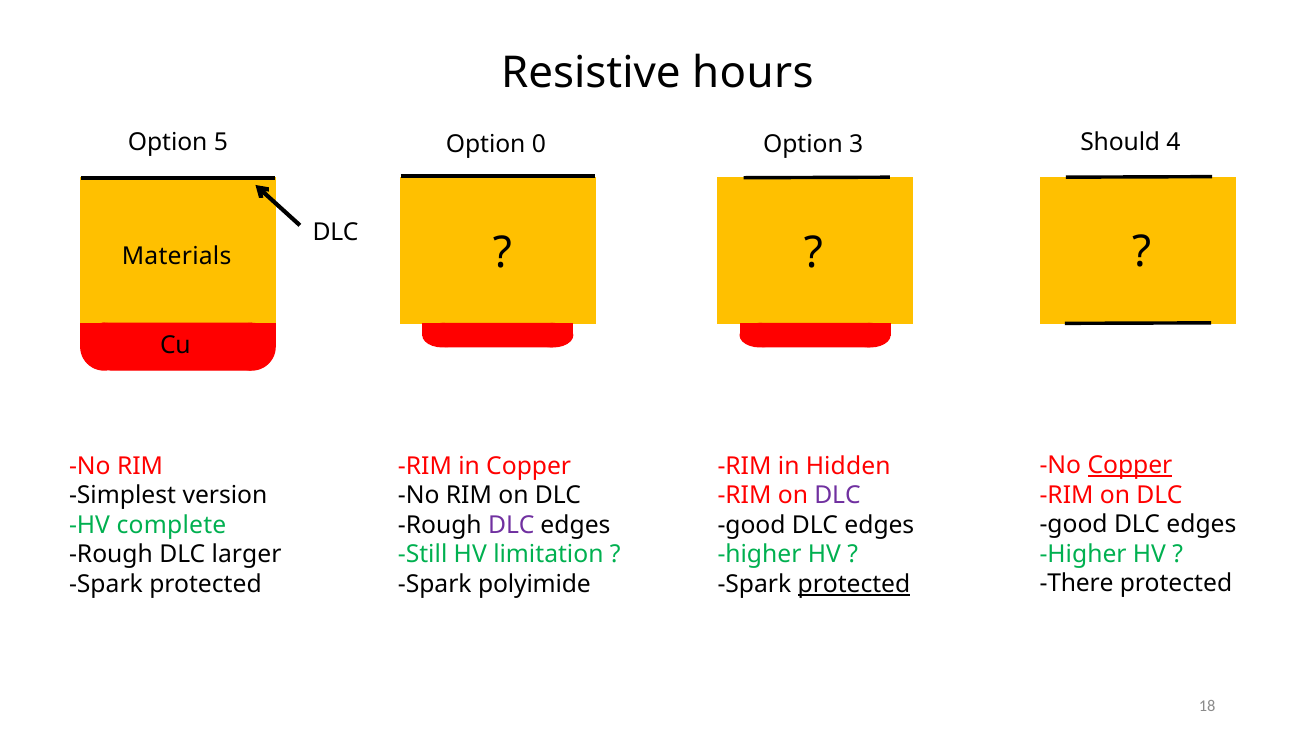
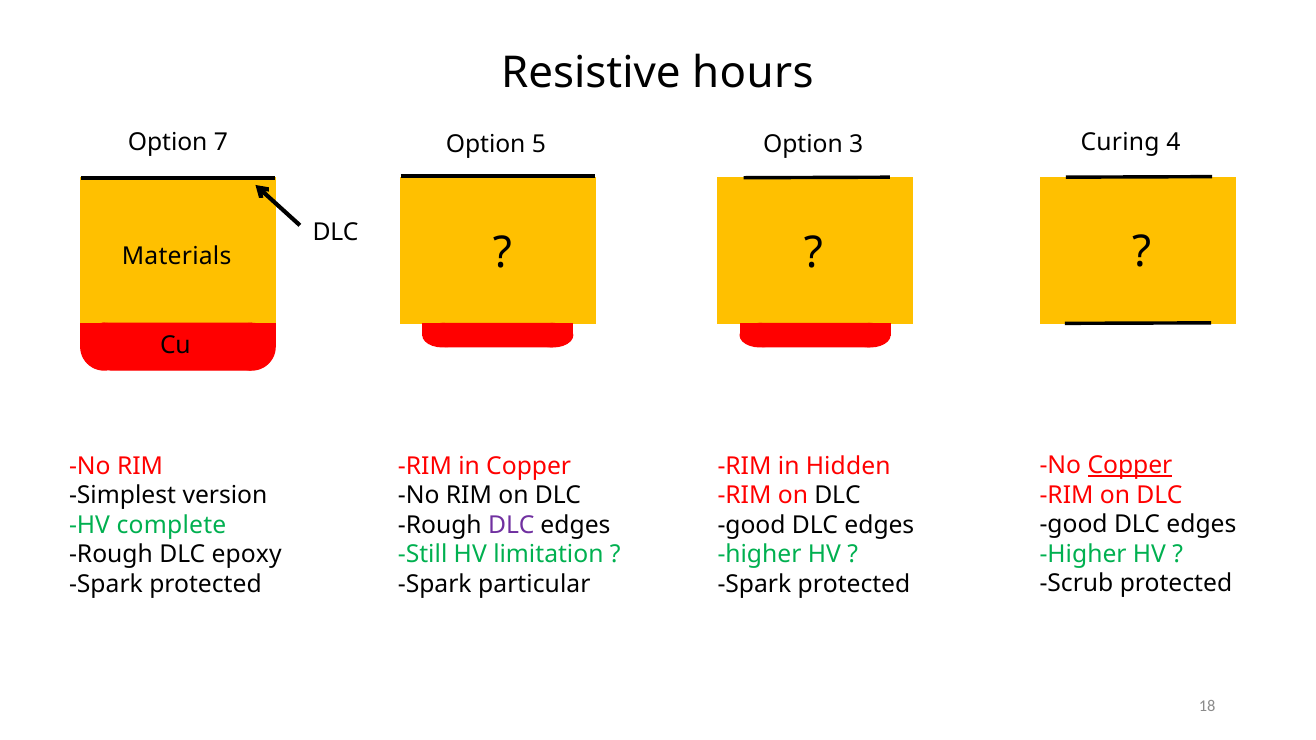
5: 5 -> 7 (221, 143)
0: 0 -> 5 (539, 144)
Should: Should -> Curing (1120, 143)
DLC colour: purple -> black (837, 496)
larger: larger -> epoxy (247, 555)
There: There -> Scrub (1076, 584)
polyimide: polyimide -> particular (534, 584)
protected underline: present -> none (854, 584)
